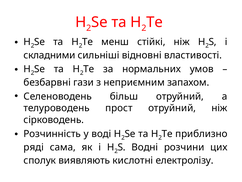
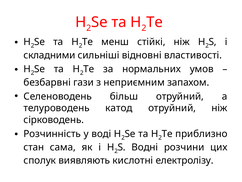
прост: прост -> катод (119, 108)
ряді: ряді -> стан (34, 147)
